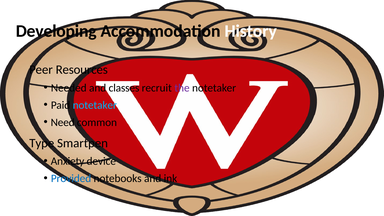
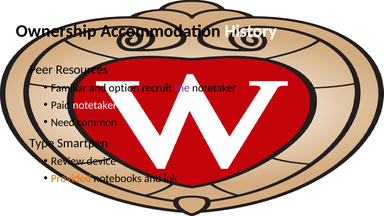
Developing: Developing -> Ownership (56, 31)
Needed: Needed -> Familiar (69, 88)
classes: classes -> option (124, 88)
notetaker colour: light blue -> white (95, 105)
Anxiety: Anxiety -> Review (67, 161)
Provided colour: blue -> orange (71, 178)
